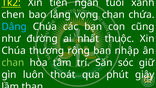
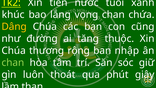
ngần: ngần -> nước (87, 3)
chen: chen -> khúc (13, 15)
Dâng colour: light blue -> yellow (14, 27)
nhất: nhất -> tăng (88, 39)
